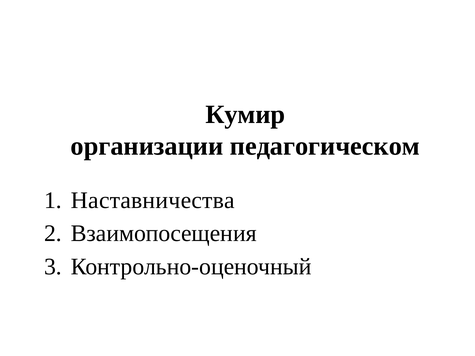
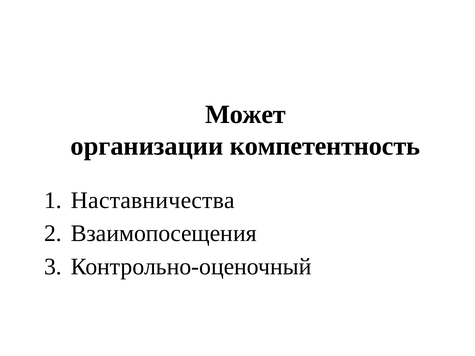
Кумир: Кумир -> Может (245, 114)
педагогическом: педагогическом -> компетентность (325, 146)
